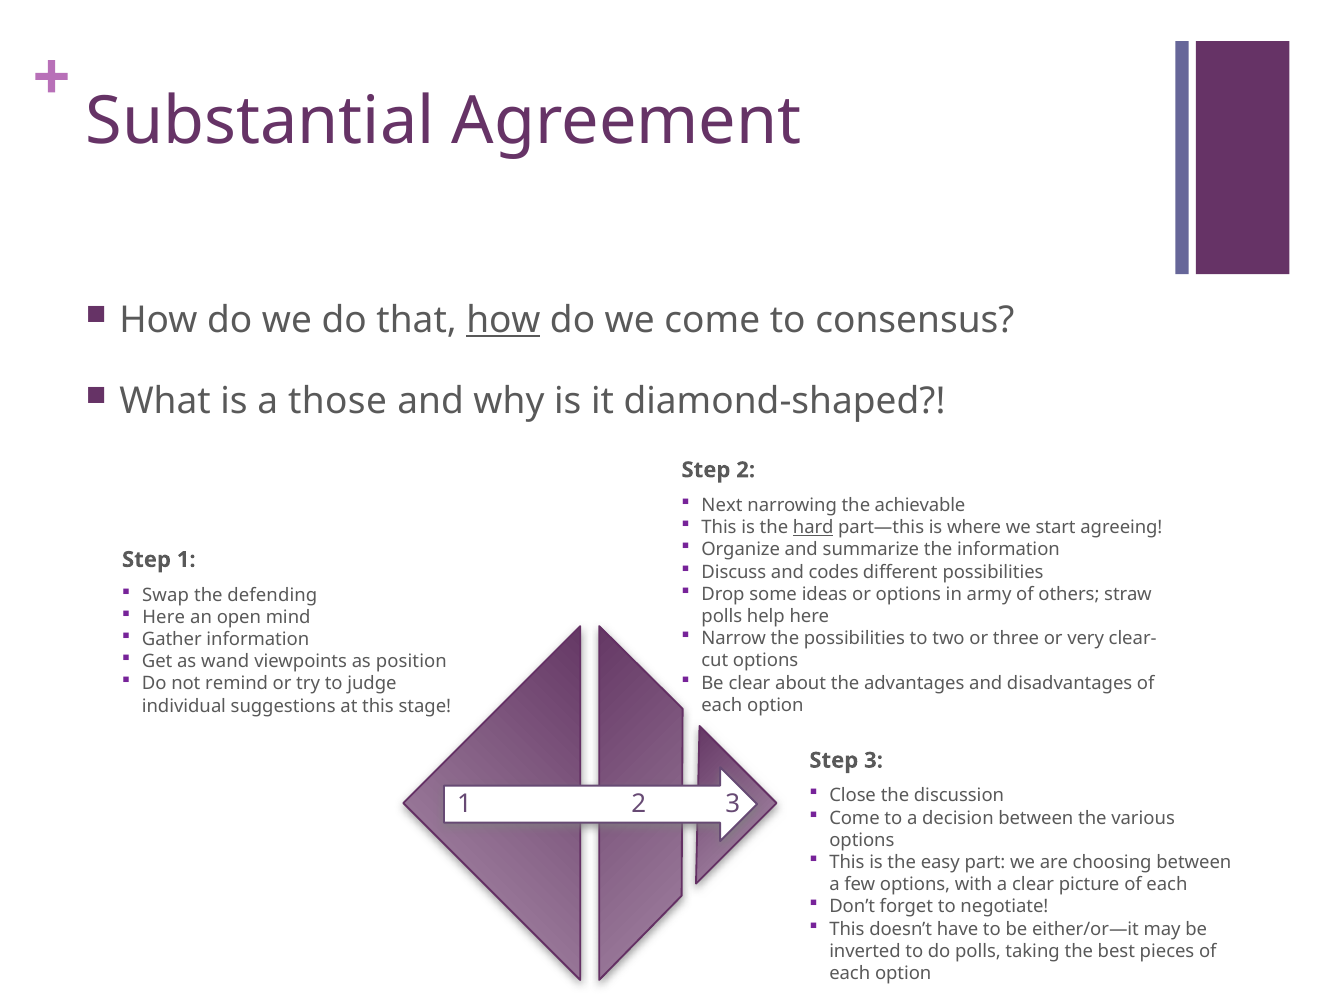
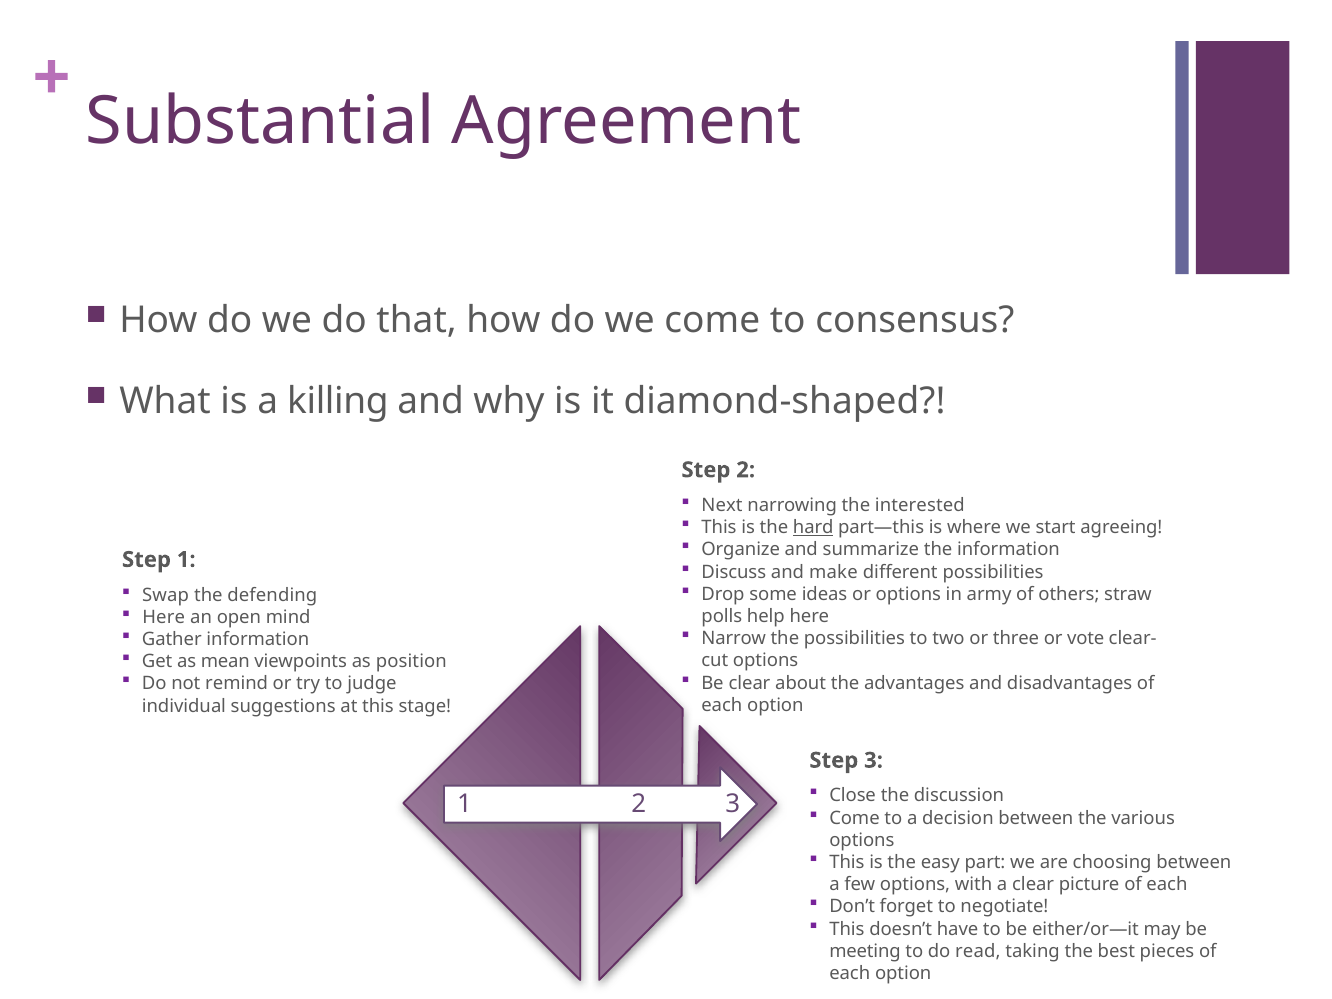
how underline: present -> none (503, 320)
those: those -> killing (338, 401)
achievable: achievable -> interested (920, 505)
codes: codes -> make (833, 572)
very: very -> vote (1086, 639)
wand: wand -> mean (225, 662)
inverted: inverted -> meeting (865, 951)
do polls: polls -> read (978, 951)
